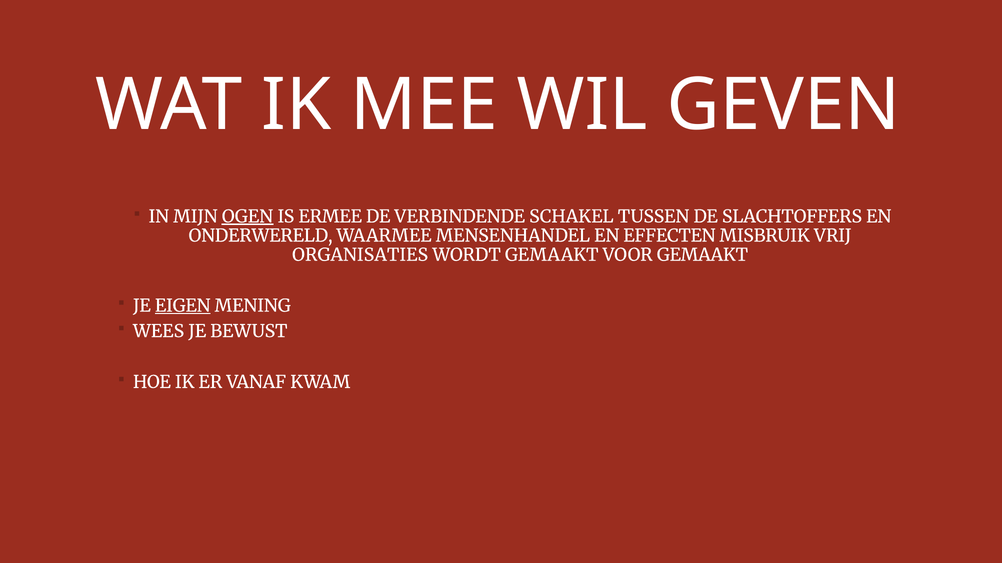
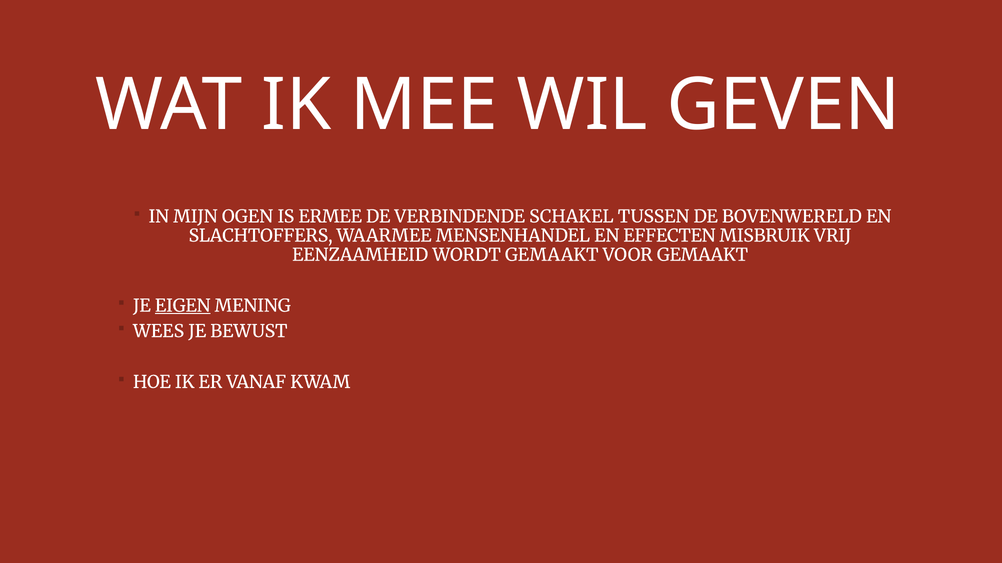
OGEN underline: present -> none (247, 217)
SLACHTOFFERS: SLACHTOFFERS -> BOVENWERELD (792, 217)
ONDERWERELD: ONDERWERELD -> SLACHTOFFERS (261, 236)
ORGANISATIES: ORGANISATIES -> EENZAAMHEID (360, 255)
